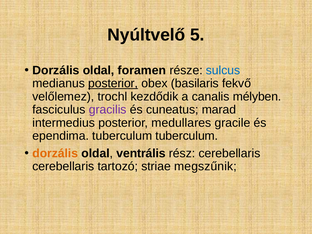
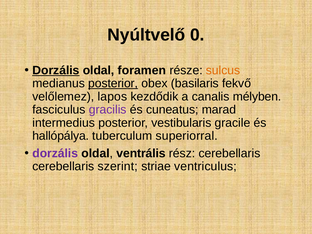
5: 5 -> 0 (197, 35)
Dorzális underline: none -> present (56, 70)
sulcus colour: blue -> orange (223, 70)
trochl: trochl -> lapos (112, 97)
medullares: medullares -> vestibularis (181, 123)
ependima: ependima -> hallópálya (61, 136)
tuberculum tuberculum: tuberculum -> superiorral (187, 136)
dorzális colour: orange -> purple (55, 153)
tartozó: tartozó -> szerint (118, 166)
megszűnik: megszűnik -> ventriculus (205, 166)
